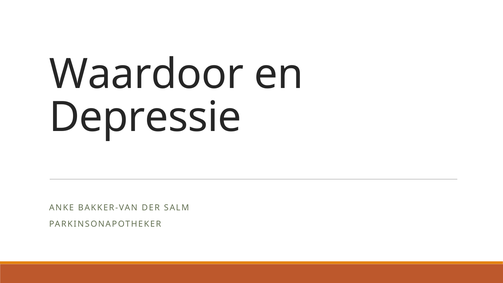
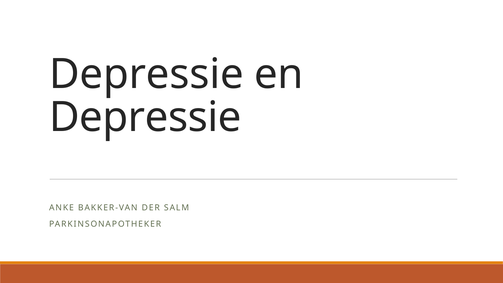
Waardoor: Waardoor -> Depressie (146, 74)
